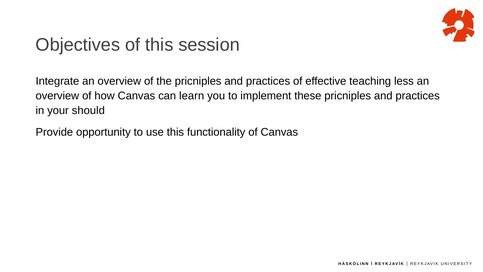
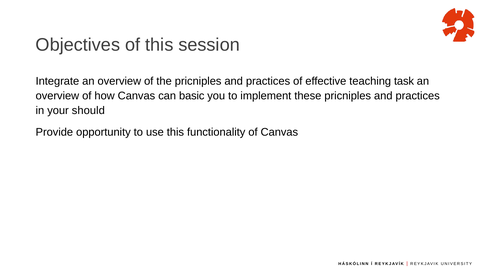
less: less -> task (404, 81)
learn: learn -> basic (192, 96)
